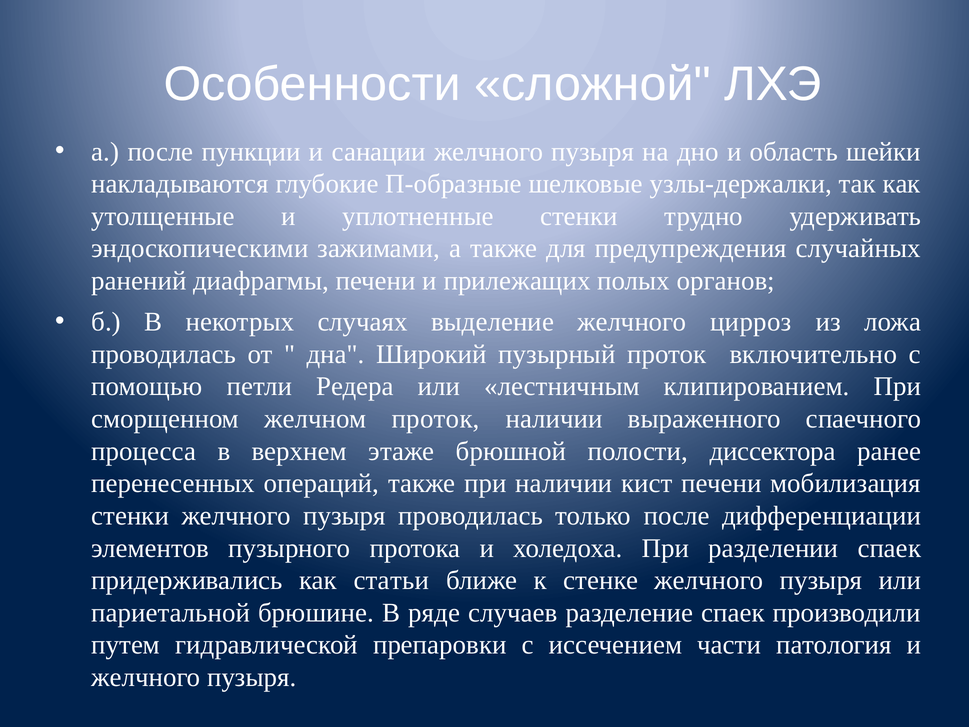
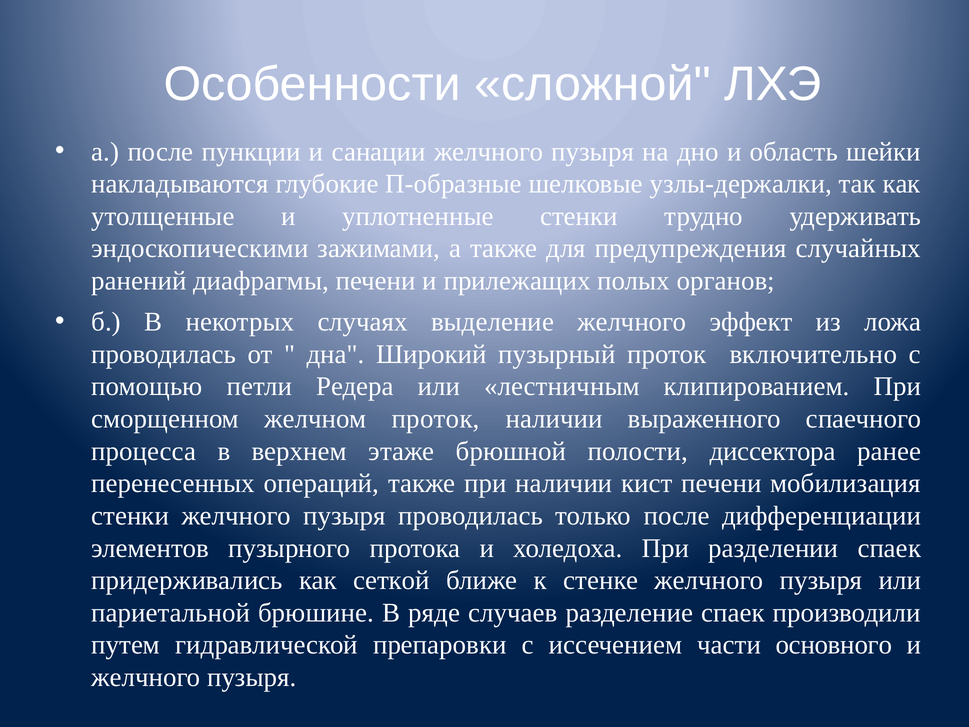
цирроз: цирроз -> эффект (751, 322)
статьи: статьи -> сеткой (392, 580)
патология: патология -> основного (834, 645)
